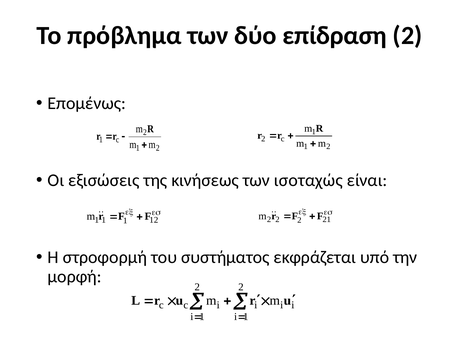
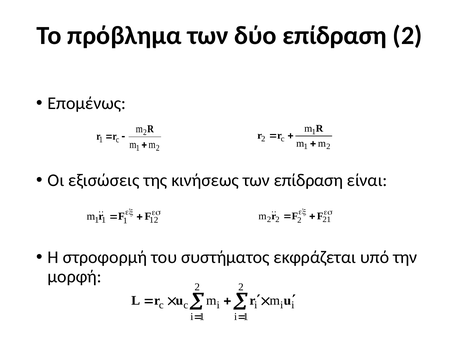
των ισοταχώς: ισοταχώς -> επίδραση (308, 180)
